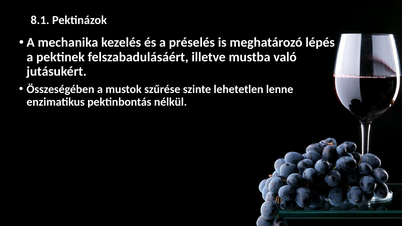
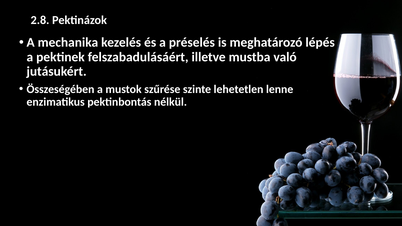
8.1: 8.1 -> 2.8 (40, 20)
